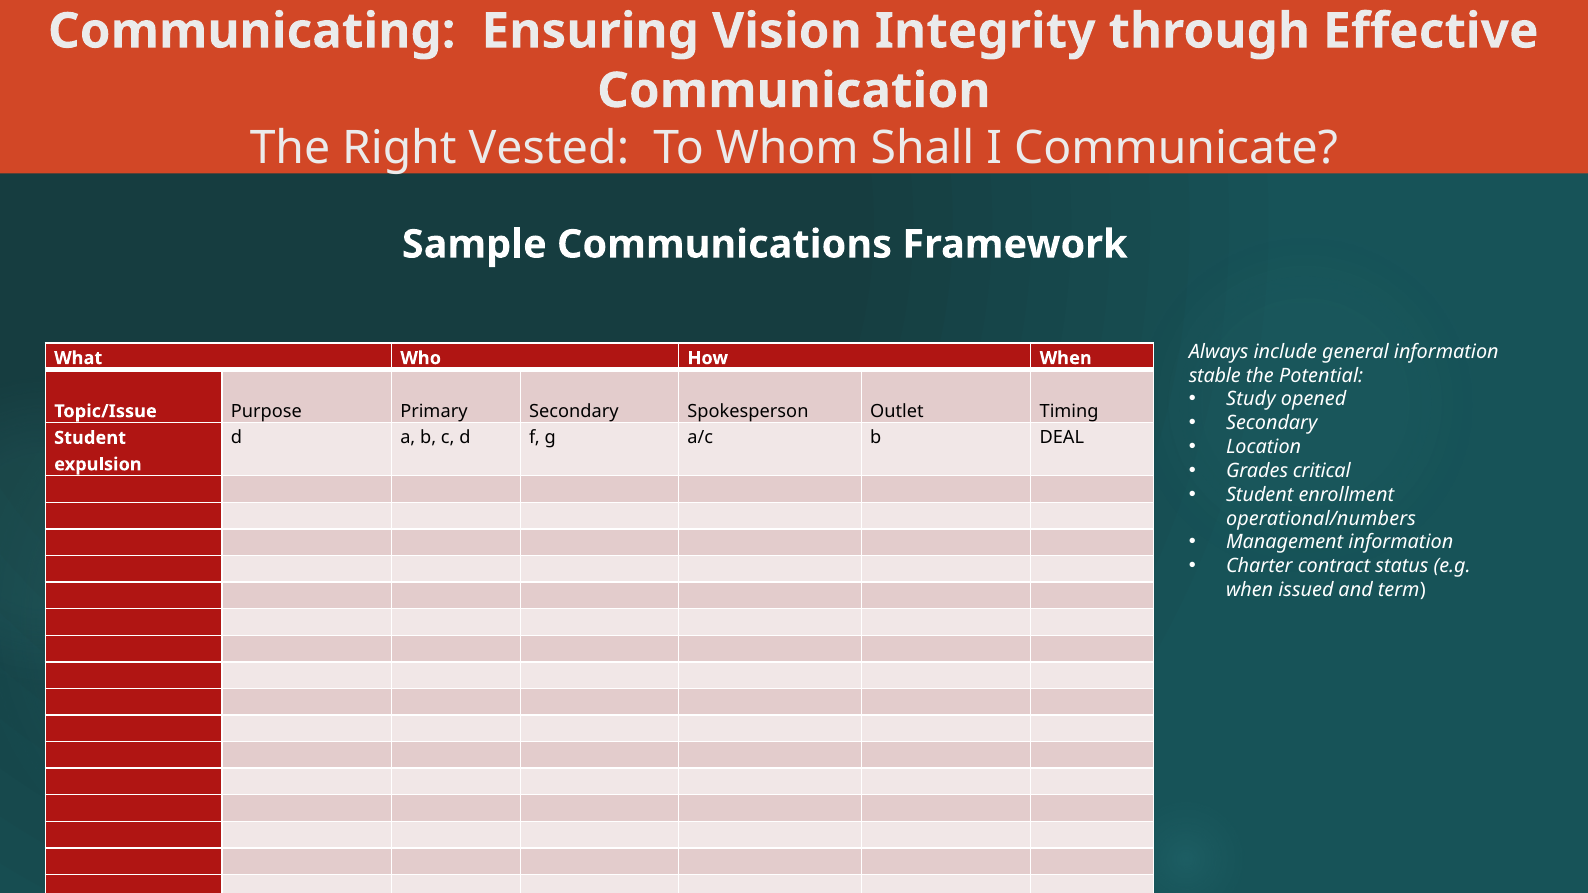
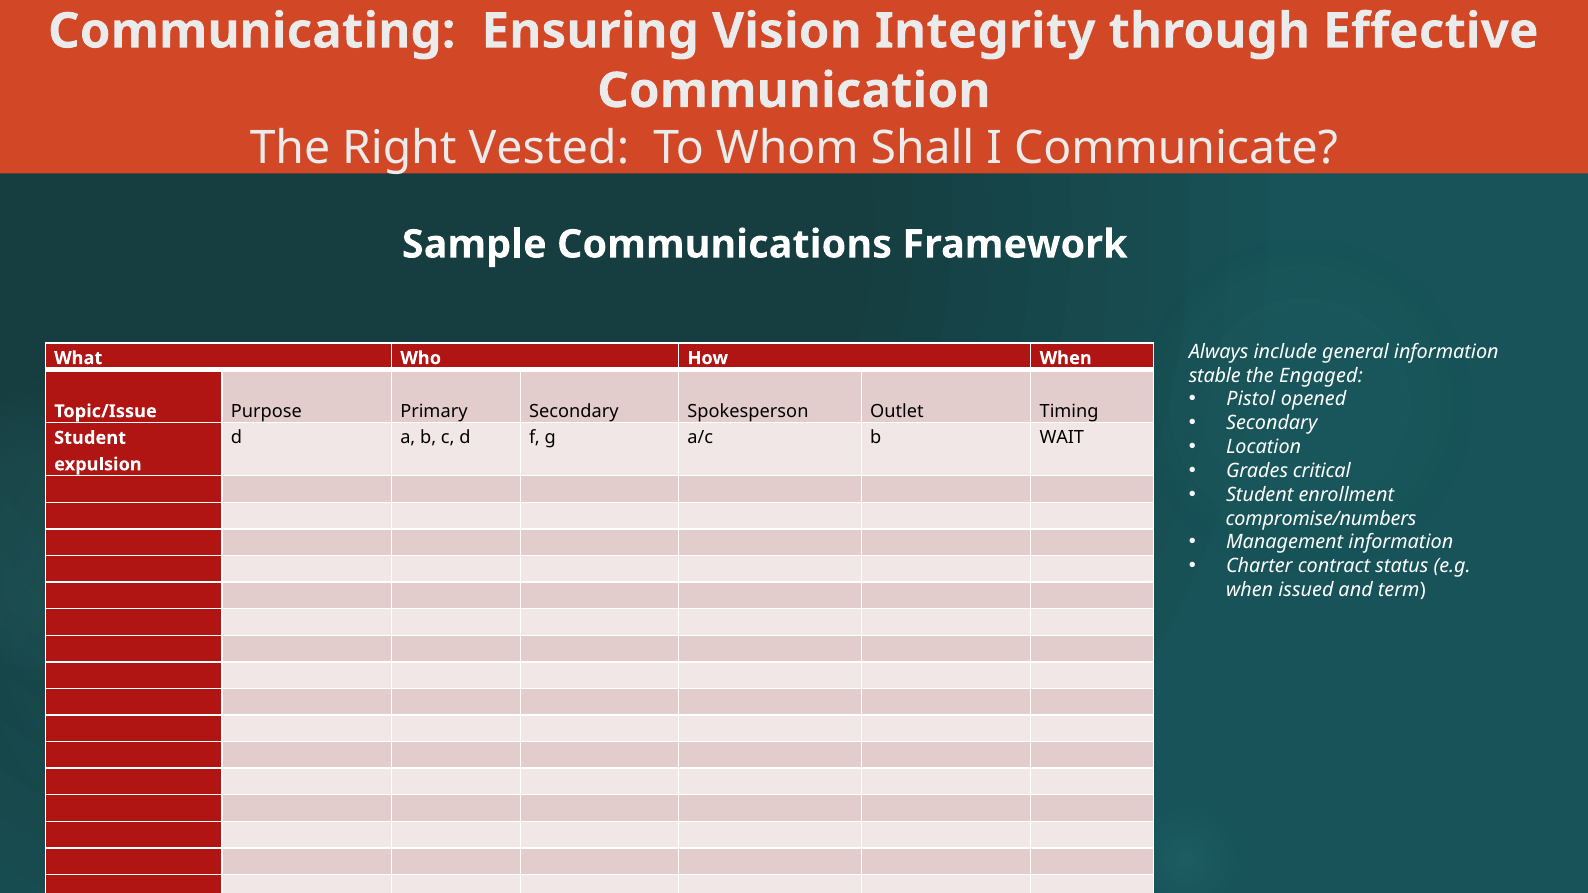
Potential: Potential -> Engaged (1321, 376)
Study: Study -> Pistol (1251, 400)
DEAL: DEAL -> WAIT (1062, 438)
operational/numbers: operational/numbers -> compromise/numbers (1321, 519)
